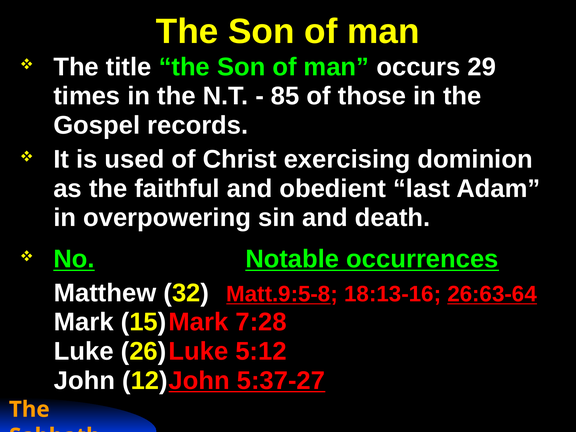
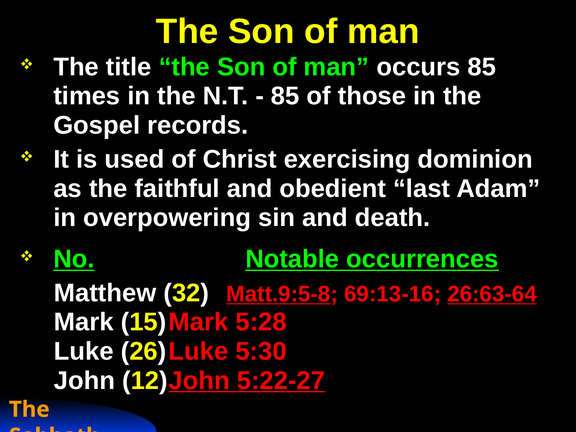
occurs 29: 29 -> 85 (482, 67)
18:13-16: 18:13-16 -> 69:13-16 (393, 294)
7:28: 7:28 -> 5:28 (261, 322)
5:12: 5:12 -> 5:30 (261, 351)
5:37-27: 5:37-27 -> 5:22-27 (281, 381)
